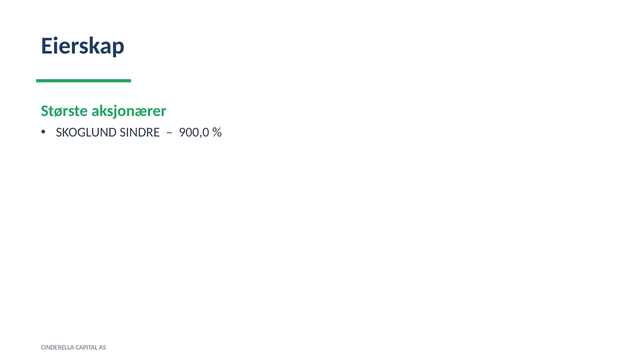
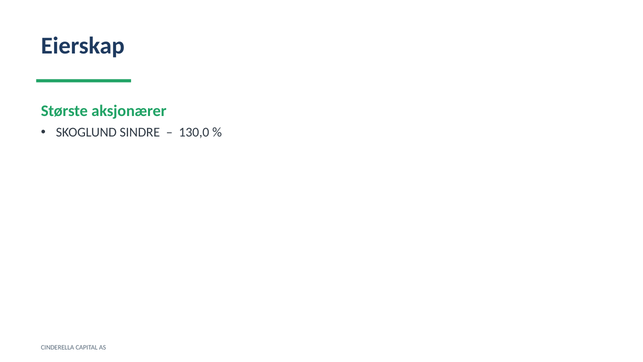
900,0: 900,0 -> 130,0 (194, 132)
